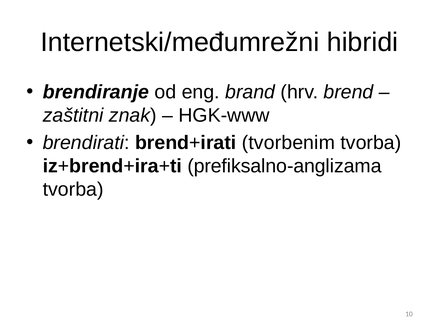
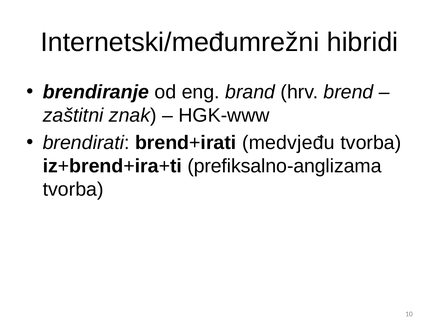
tvorbenim: tvorbenim -> medvjeđu (288, 143)
